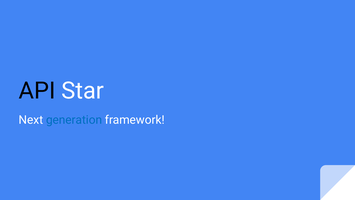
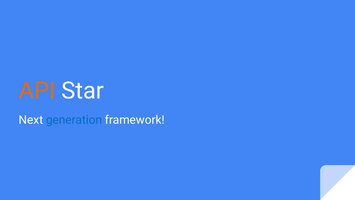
API colour: black -> orange (37, 91)
